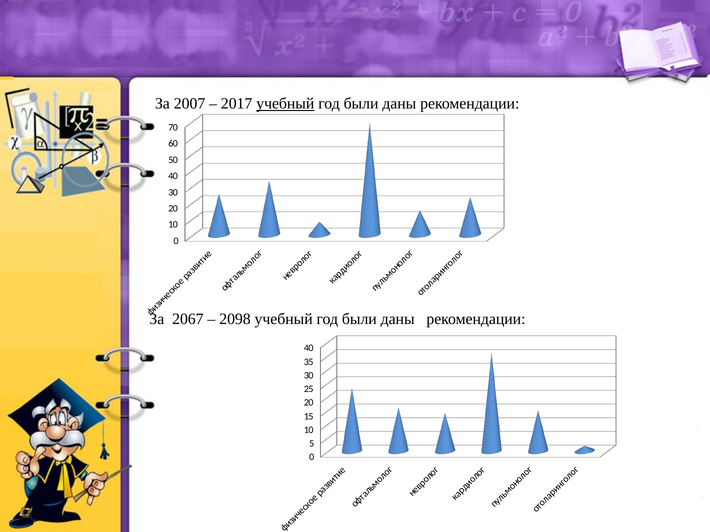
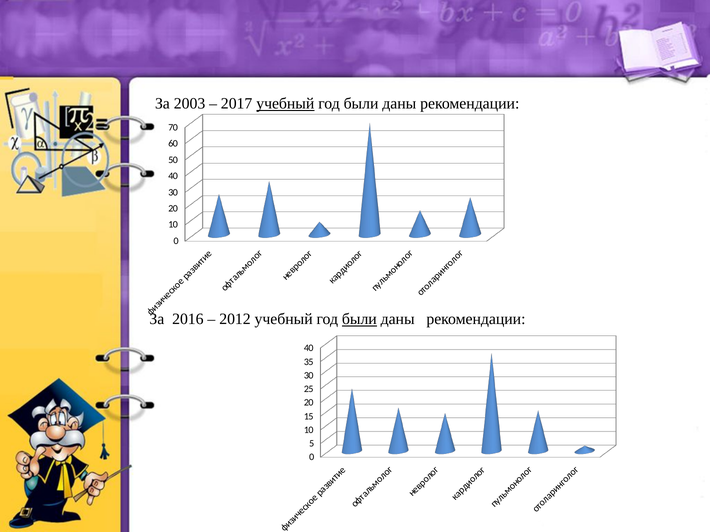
2007: 2007 -> 2003 (190, 104)
2067: 2067 -> 2016 (188, 319)
2098: 2098 -> 2012 (235, 319)
были underline: none -> present (359, 319)
